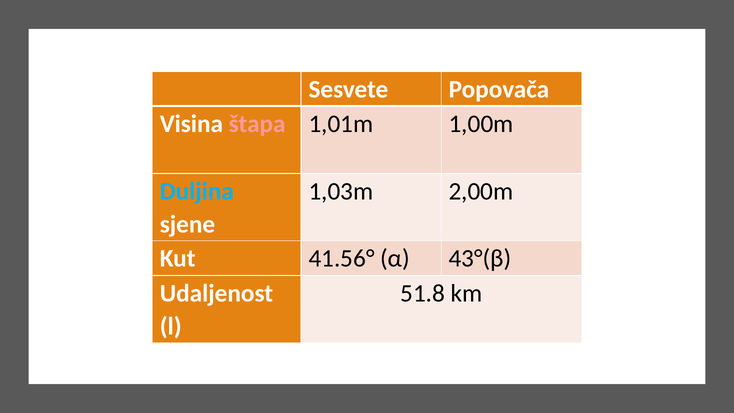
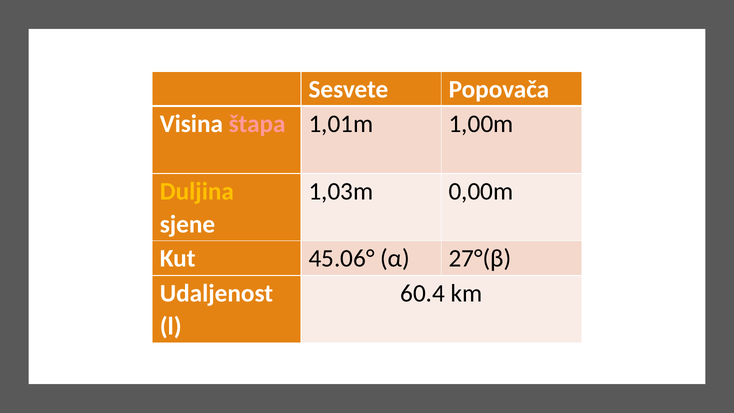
Duljina colour: light blue -> yellow (197, 191)
2,00m: 2,00m -> 0,00m (481, 191)
41.56°: 41.56° -> 45.06° (342, 258)
43°(β: 43°(β -> 27°(β (480, 258)
51.8: 51.8 -> 60.4 (423, 293)
